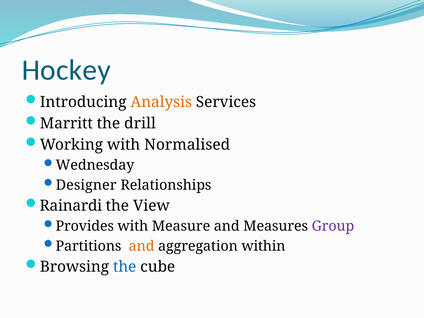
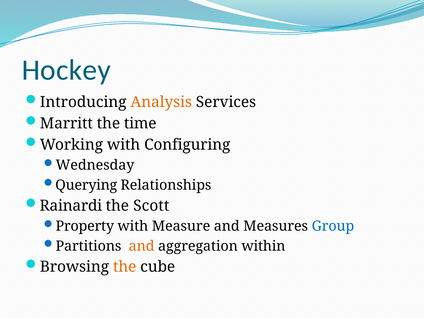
drill: drill -> time (140, 124)
Normalised: Normalised -> Configuring (187, 145)
Designer: Designer -> Querying (86, 185)
View: View -> Scott (151, 206)
Provides: Provides -> Property (85, 226)
Group colour: purple -> blue (333, 226)
the colour: blue -> orange (125, 267)
